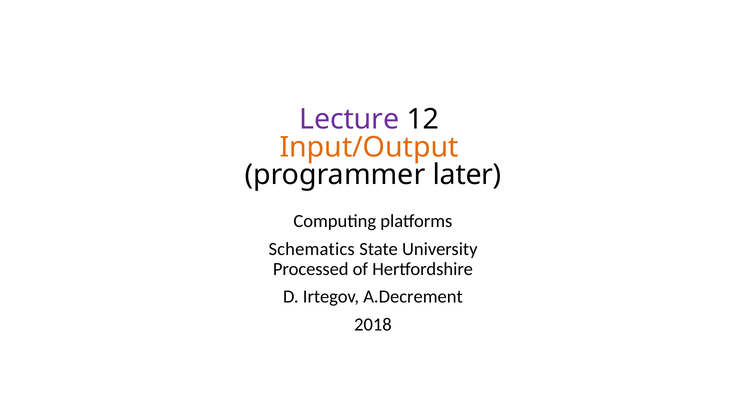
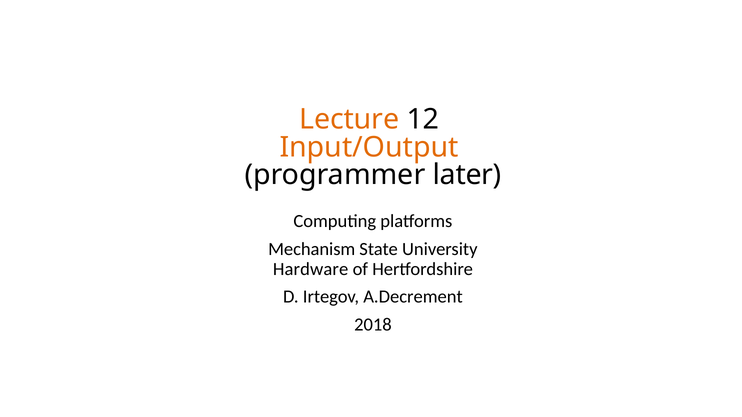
Lecture colour: purple -> orange (349, 120)
Schematics: Schematics -> Mechanism (312, 249)
Processed: Processed -> Hardware (311, 269)
